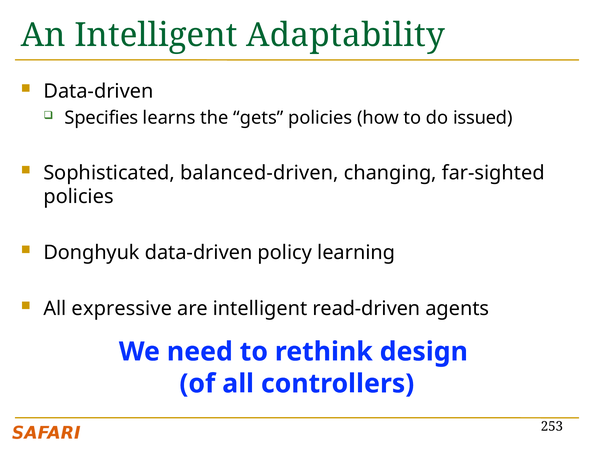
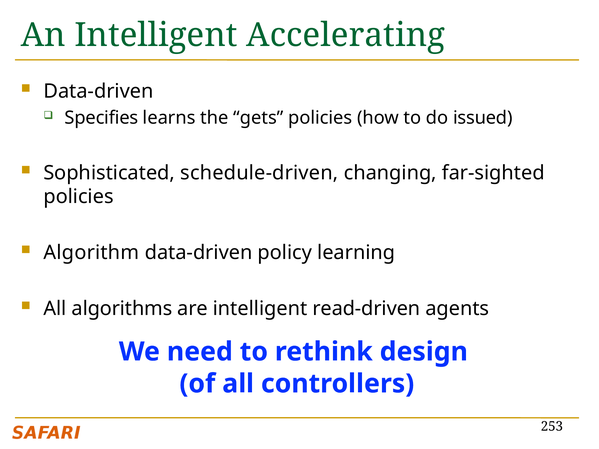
Adaptability: Adaptability -> Accelerating (346, 35)
balanced-driven: balanced-driven -> schedule-driven (259, 173)
Donghyuk: Donghyuk -> Algorithm (91, 253)
expressive: expressive -> algorithms (122, 309)
